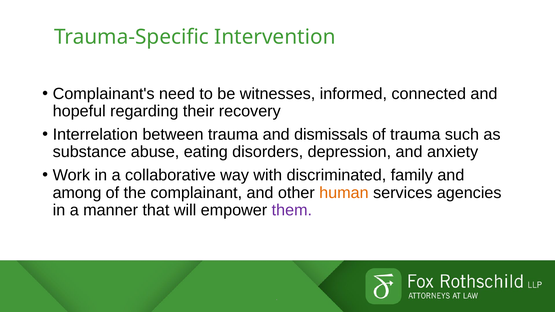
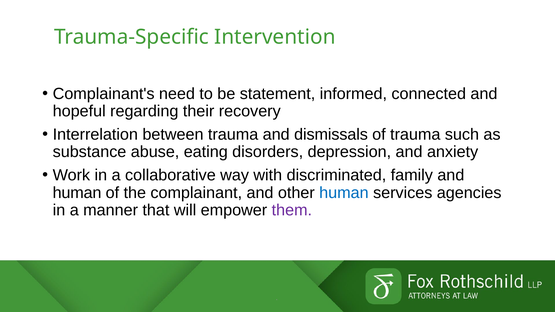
witnesses: witnesses -> statement (278, 94)
among: among -> human (77, 193)
human colour: orange -> blue (344, 193)
